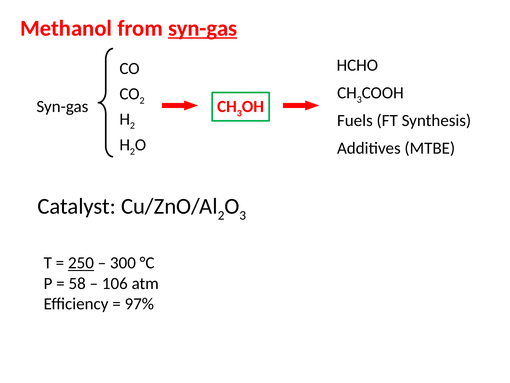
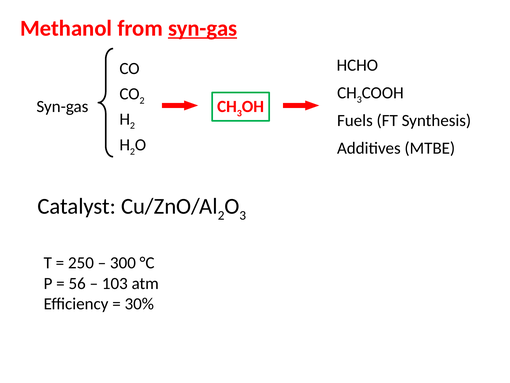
250 underline: present -> none (81, 263)
58: 58 -> 56 (77, 283)
106: 106 -> 103 (115, 283)
97%: 97% -> 30% (139, 303)
